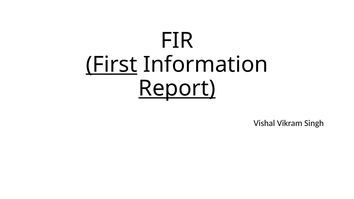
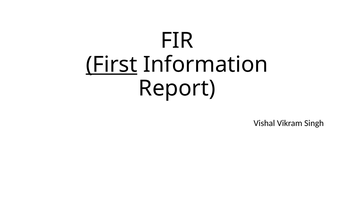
Report underline: present -> none (177, 88)
